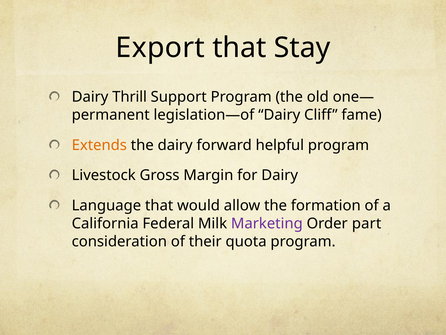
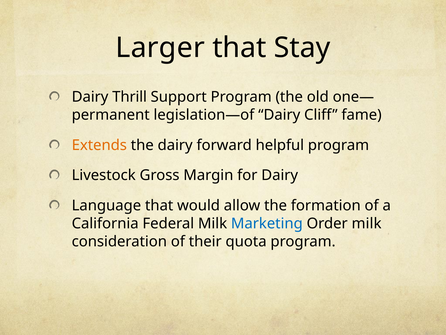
Export: Export -> Larger (160, 48)
Marketing colour: purple -> blue (267, 223)
Order part: part -> milk (367, 223)
